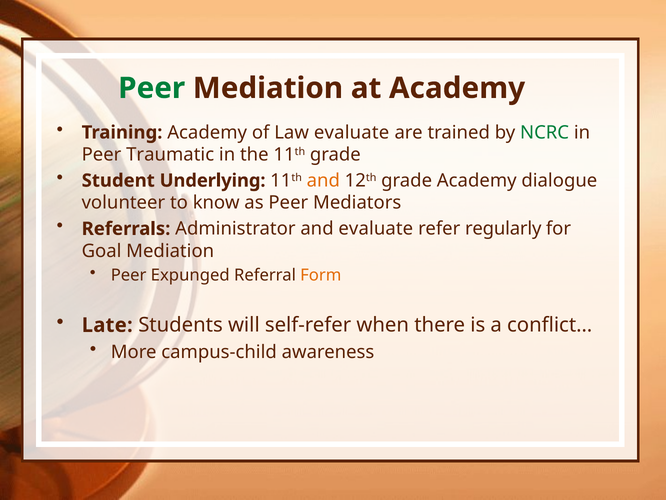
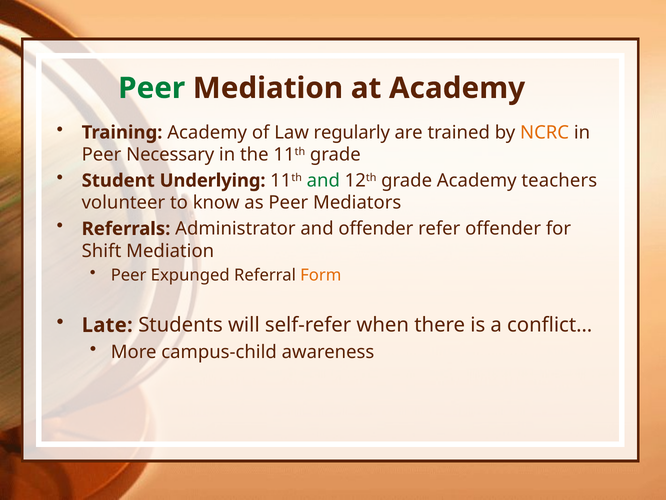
Law evaluate: evaluate -> regularly (352, 132)
NCRC colour: green -> orange (545, 132)
Traumatic: Traumatic -> Necessary (170, 155)
and colour: orange -> green (323, 180)
dialogue: dialogue -> teachers (559, 180)
and evaluate: evaluate -> offender (376, 229)
refer regularly: regularly -> offender (503, 229)
Goal: Goal -> Shift (101, 251)
